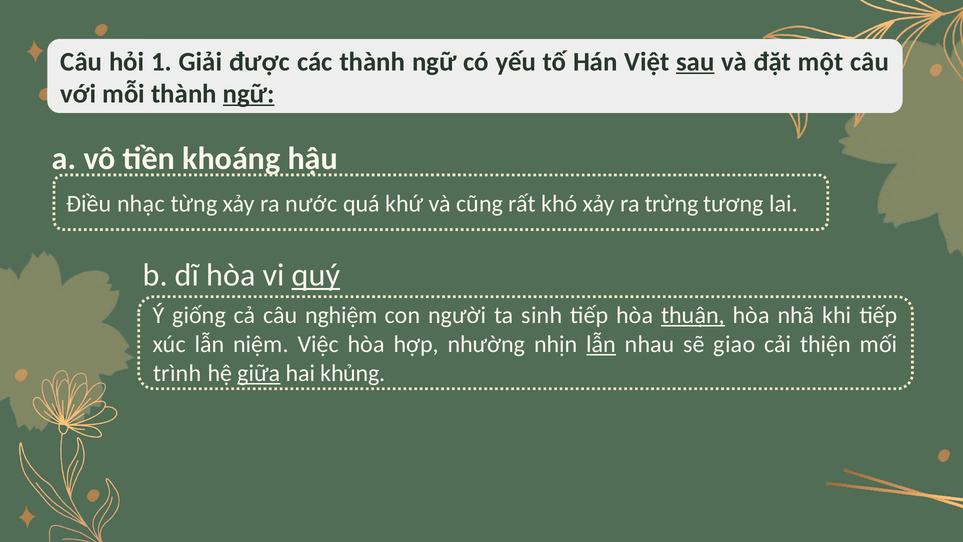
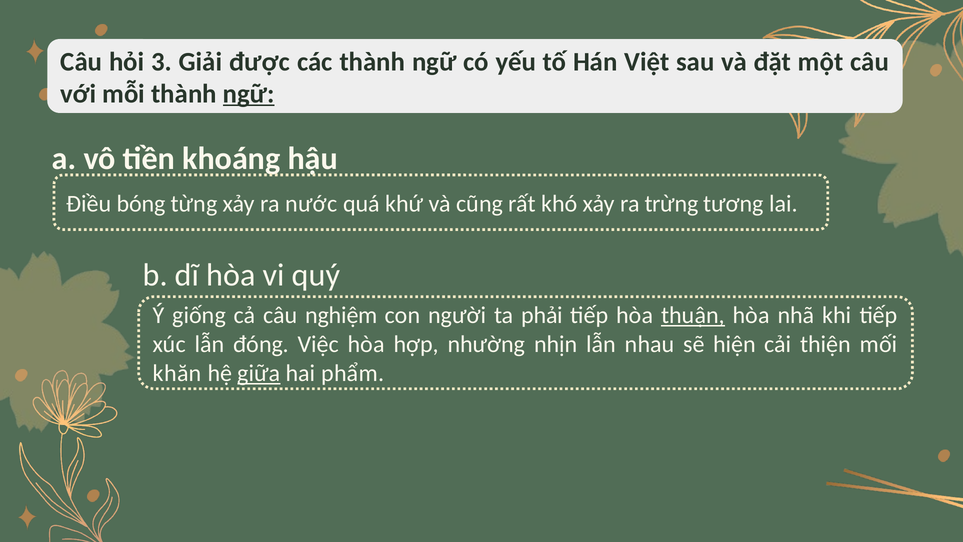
1: 1 -> 3 (162, 62)
sau underline: present -> none (695, 62)
nhạc: nhạc -> bóng (141, 204)
quý underline: present -> none (316, 275)
sinh: sinh -> phải (542, 315)
niệm: niệm -> đóng (261, 344)
lẫn underline: present -> none (601, 344)
giao: giao -> hiện (735, 344)
trình: trình -> khăn (177, 373)
khủng: khủng -> phẩm (353, 373)
